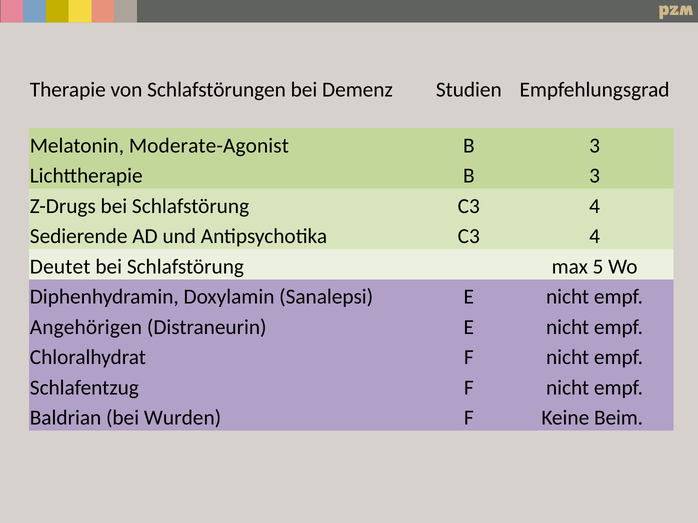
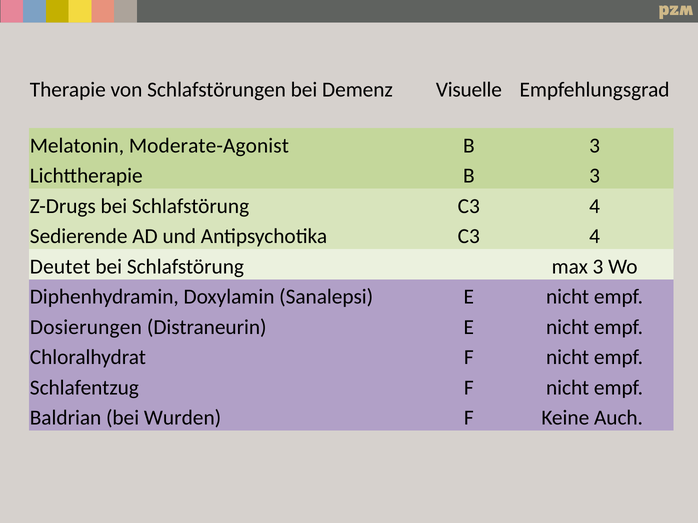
Studien: Studien -> Visuelle (469, 90)
max 5: 5 -> 3 (598, 267)
Angehörigen: Angehörigen -> Dosierungen (86, 327)
Beim: Beim -> Auch (619, 418)
